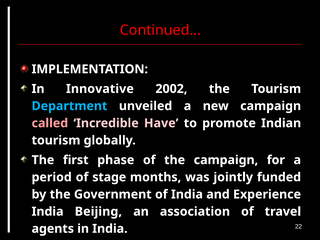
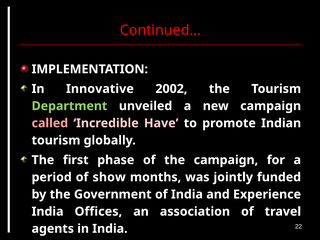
Department colour: light blue -> light green (69, 106)
stage: stage -> show (109, 177)
Beijing: Beijing -> Offices (98, 212)
